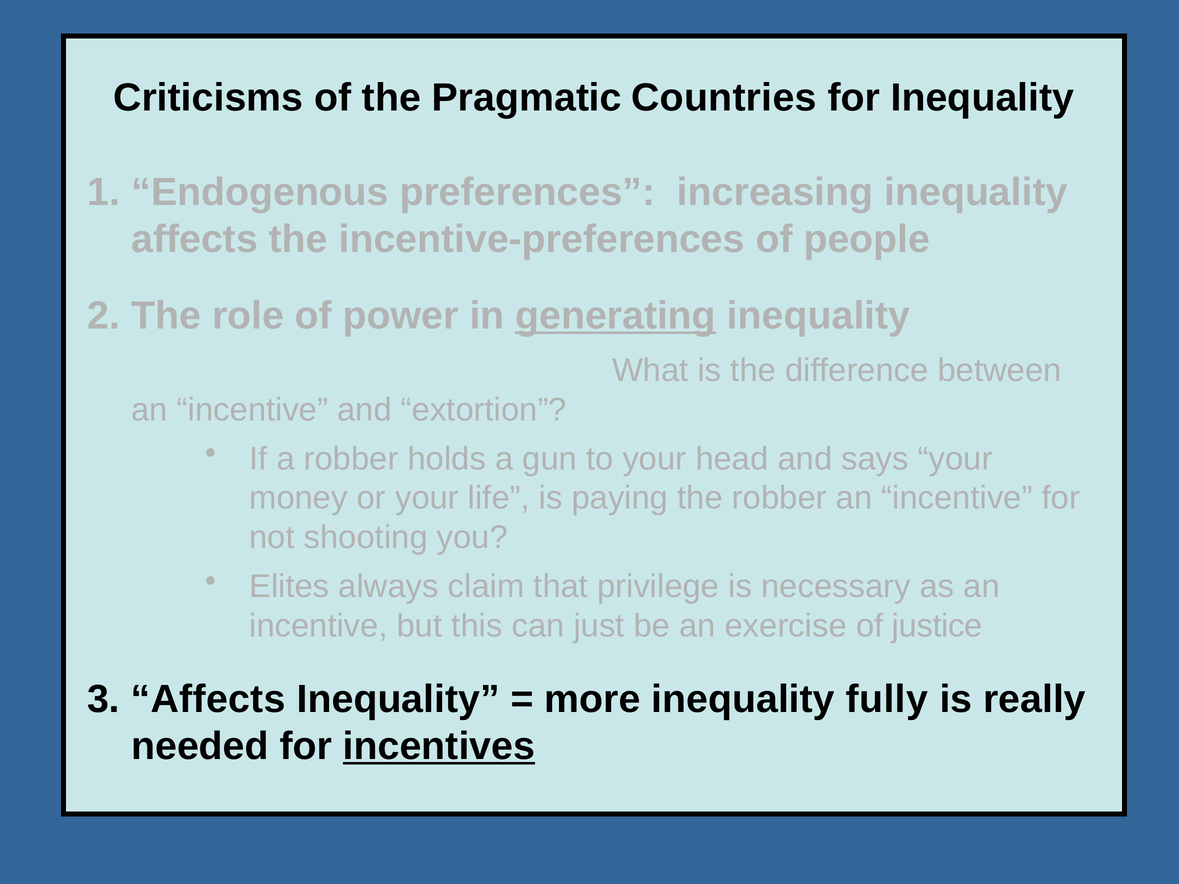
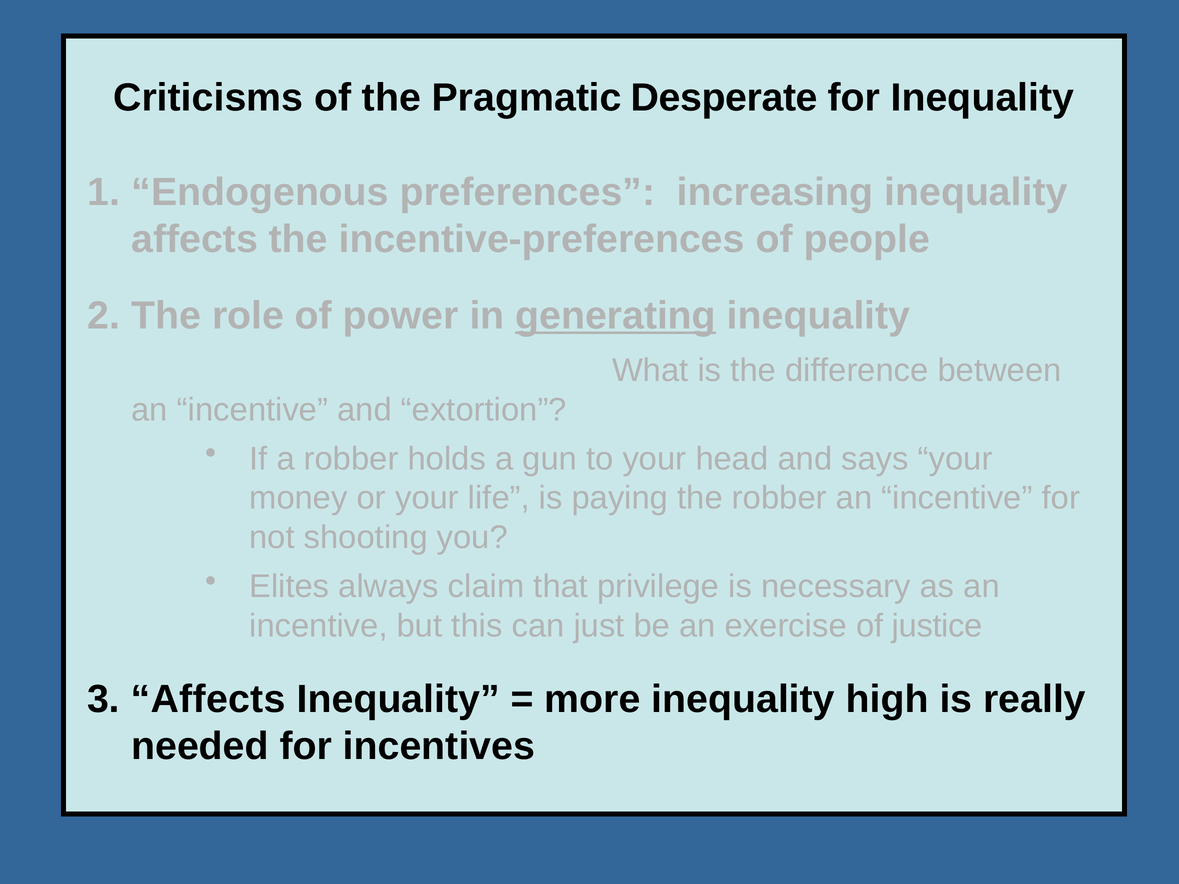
Countries: Countries -> Desperate (724, 98)
fully: fully -> high (887, 699)
incentives underline: present -> none (439, 746)
